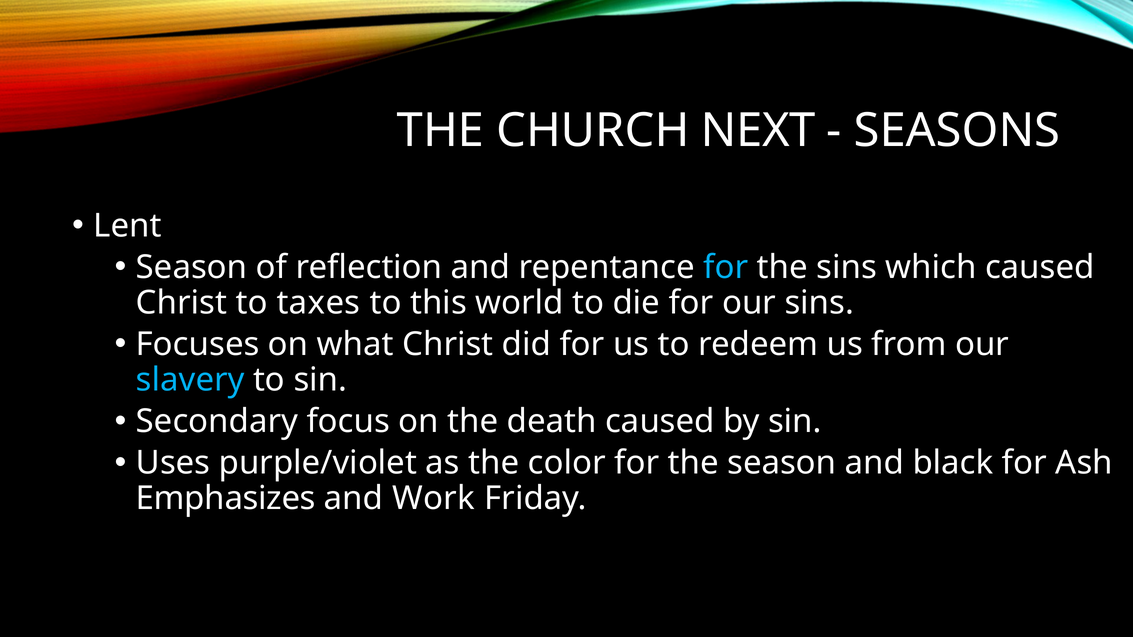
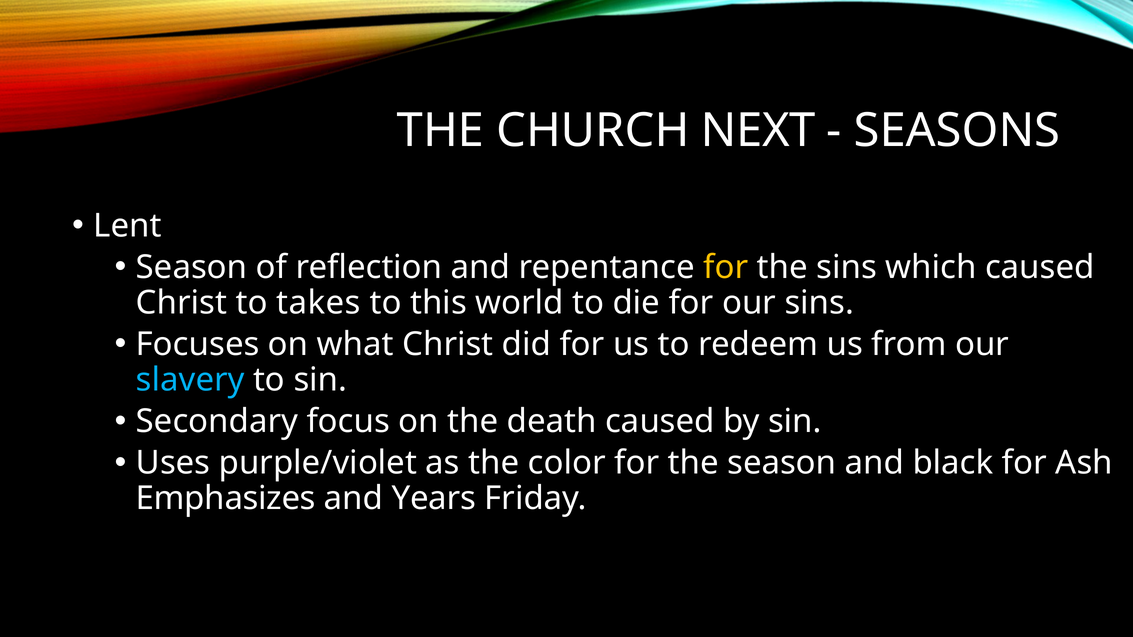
for colour: light blue -> yellow (726, 267)
taxes: taxes -> takes (318, 303)
Work: Work -> Years (434, 499)
